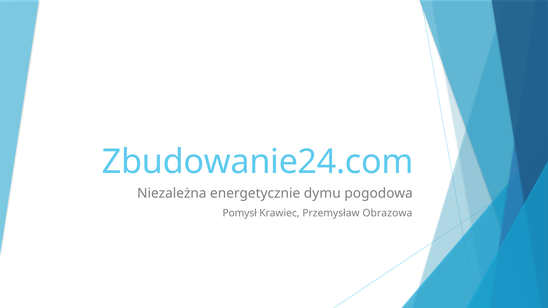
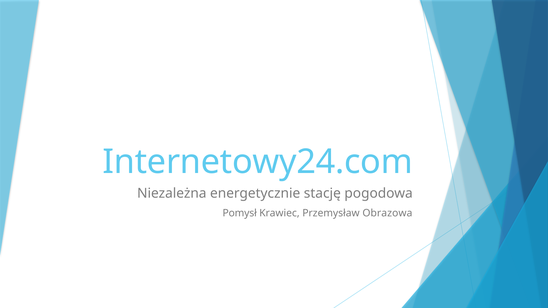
Zbudowanie24.com: Zbudowanie24.com -> Internetowy24.com (258, 162)
dymu: dymu -> stację (322, 193)
